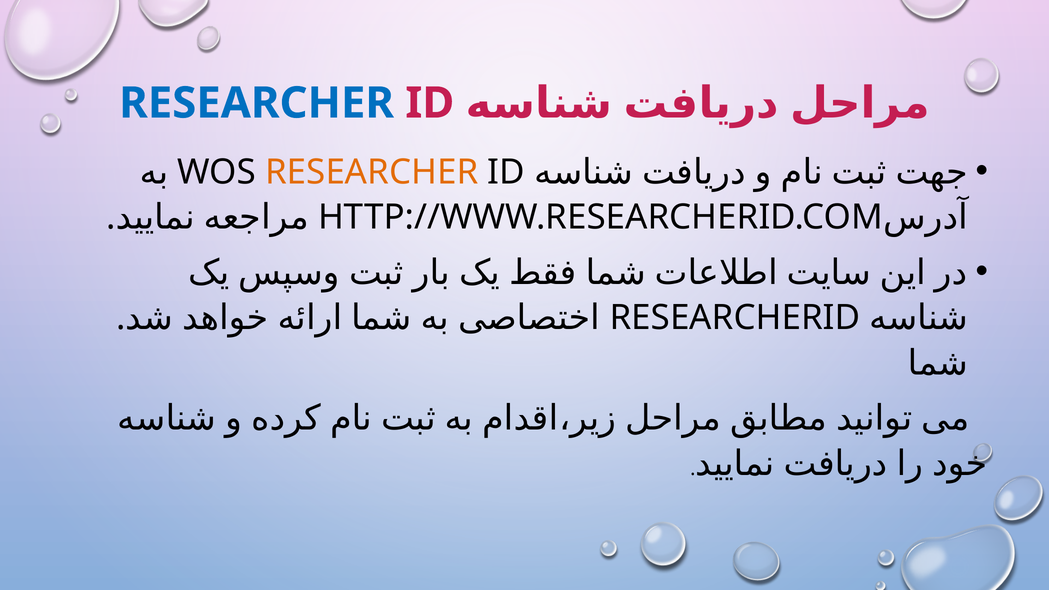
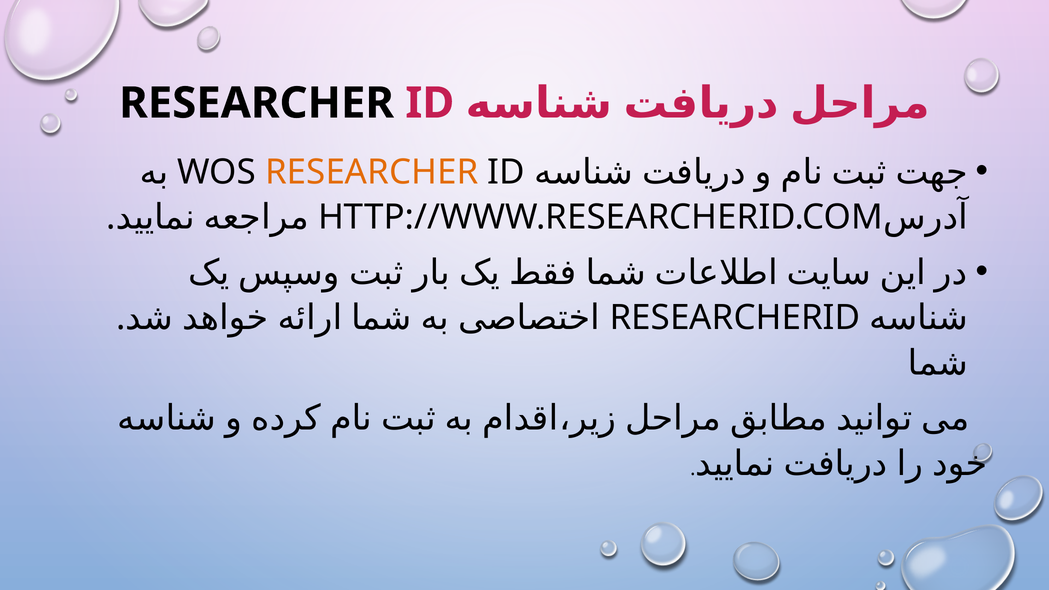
RESEARCHER colour: blue -> black (257, 103)
